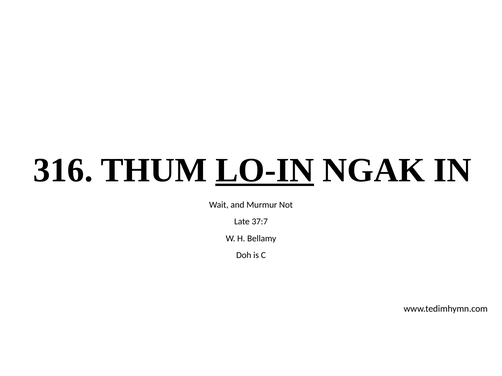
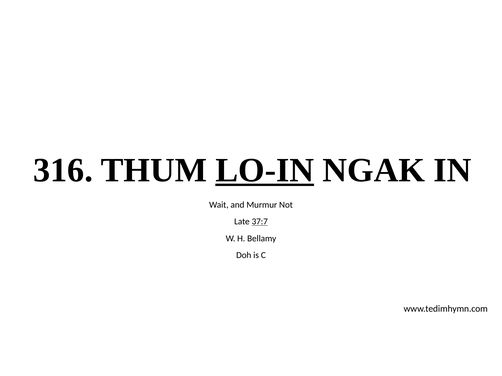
37:7 underline: none -> present (260, 222)
